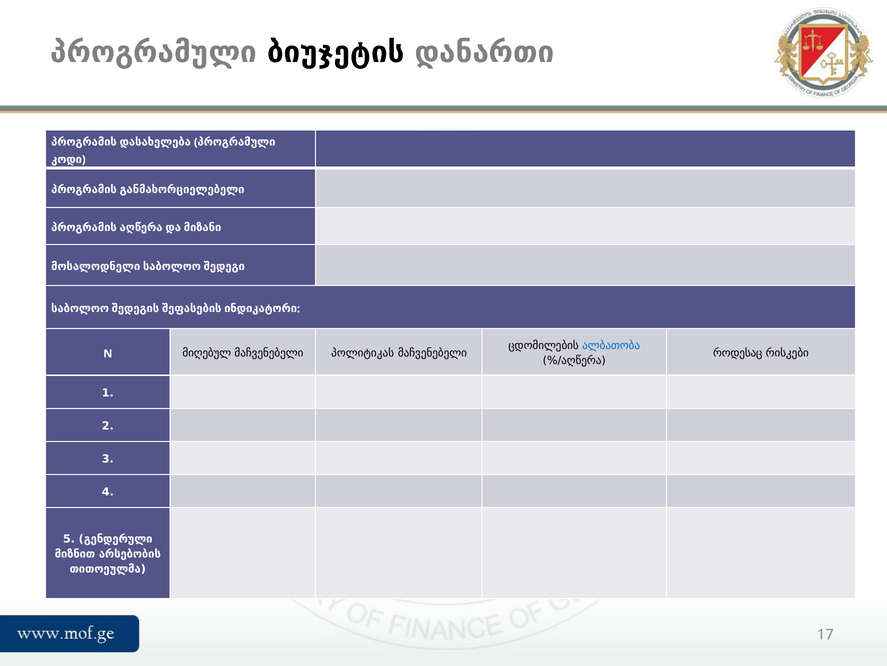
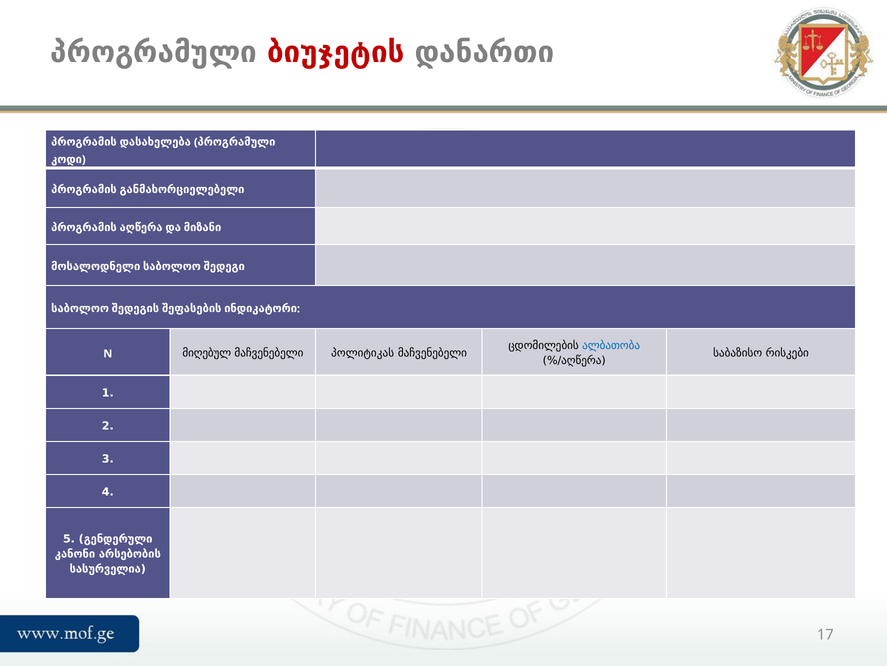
ბიუჯეტის colour: black -> red (336, 52)
როდესაც: როდესაც -> საბაზისო (738, 353)
მიზნით: მიზნით -> კანონი (75, 554)
თითოეულმა: თითოეულმა -> სასურველია (108, 568)
